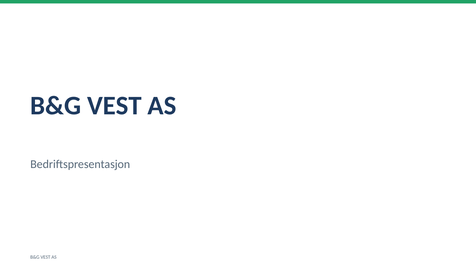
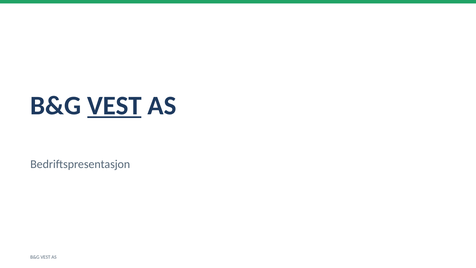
VEST underline: none -> present (114, 106)
